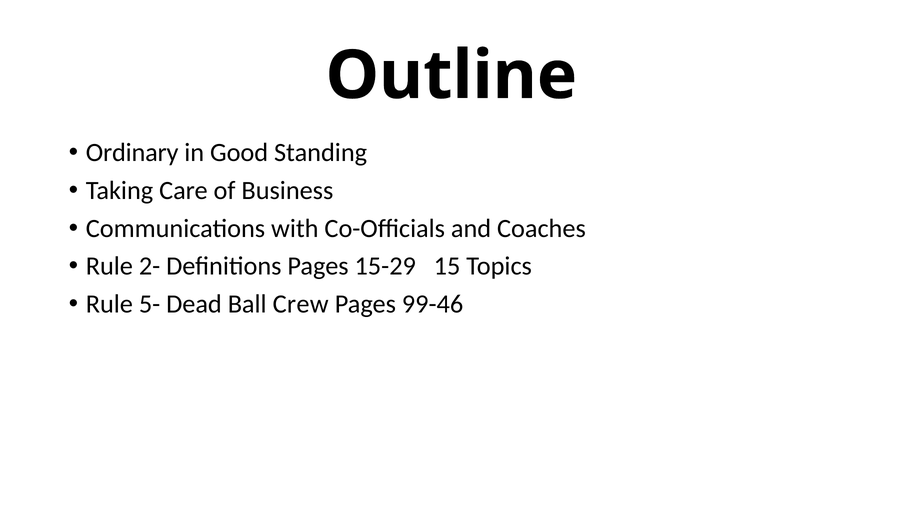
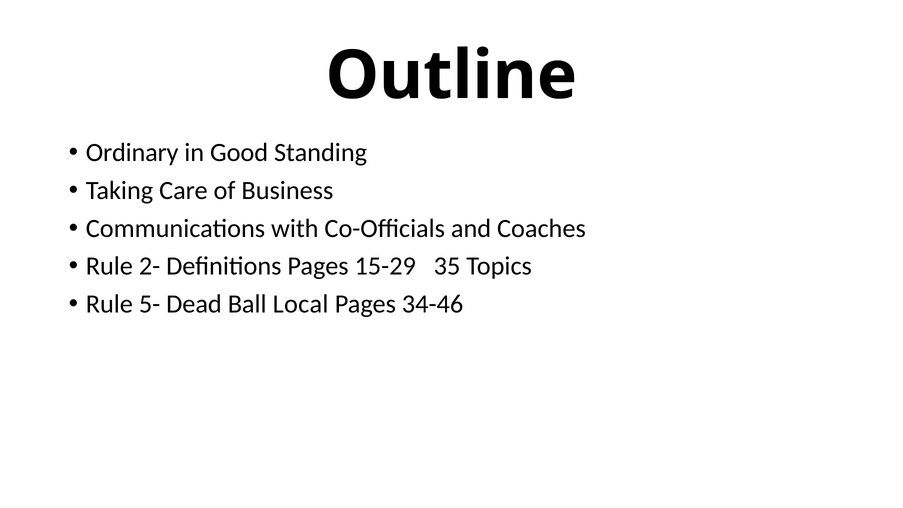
15: 15 -> 35 (447, 266)
Crew: Crew -> Local (301, 304)
99-46: 99-46 -> 34-46 (433, 304)
